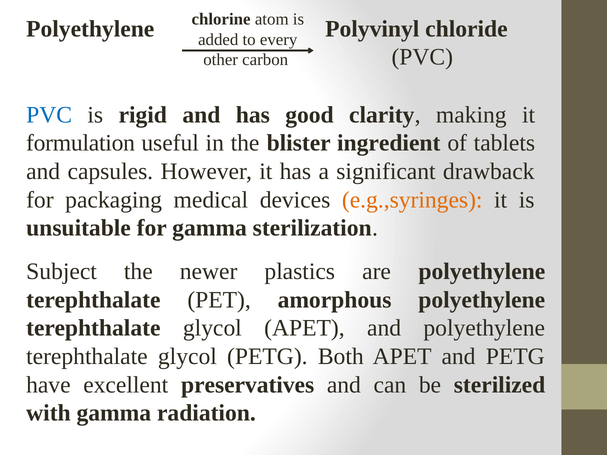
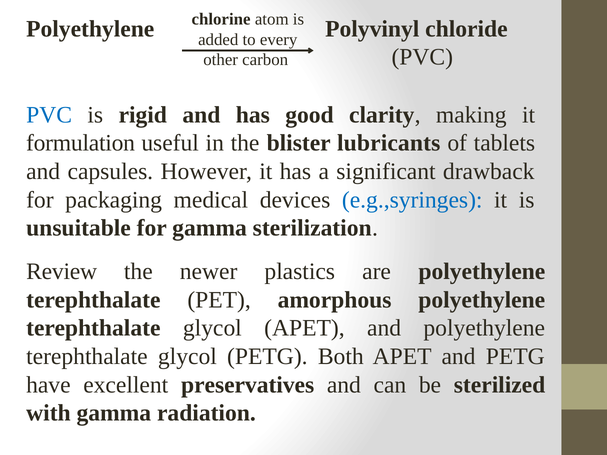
ingredient: ingredient -> lubricants (389, 143)
e.g.,syringes colour: orange -> blue (412, 200)
Subject: Subject -> Review (62, 272)
